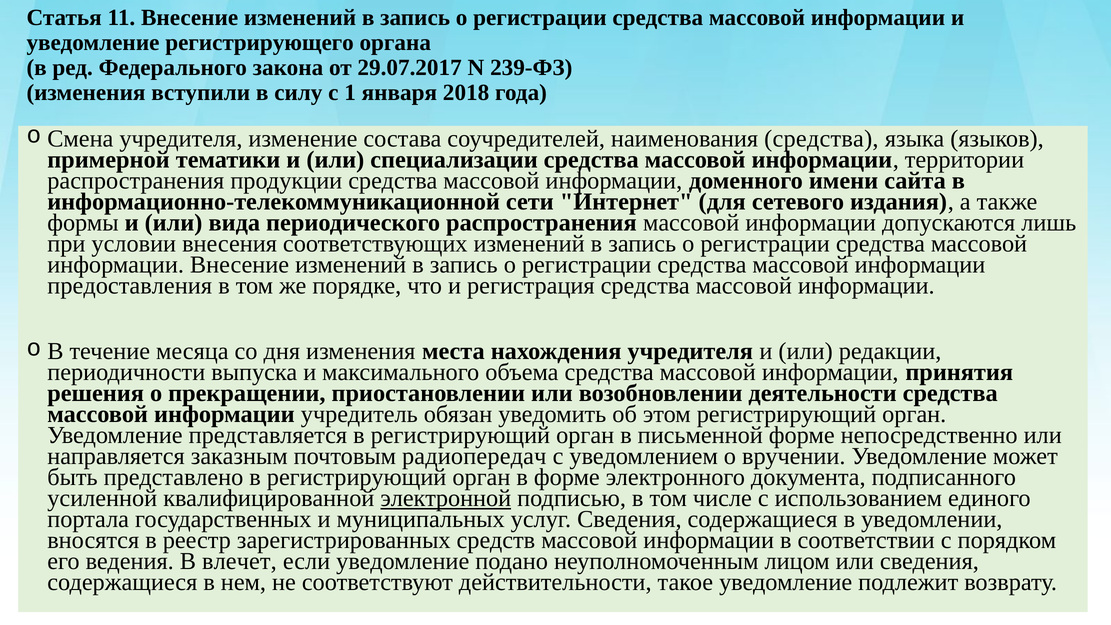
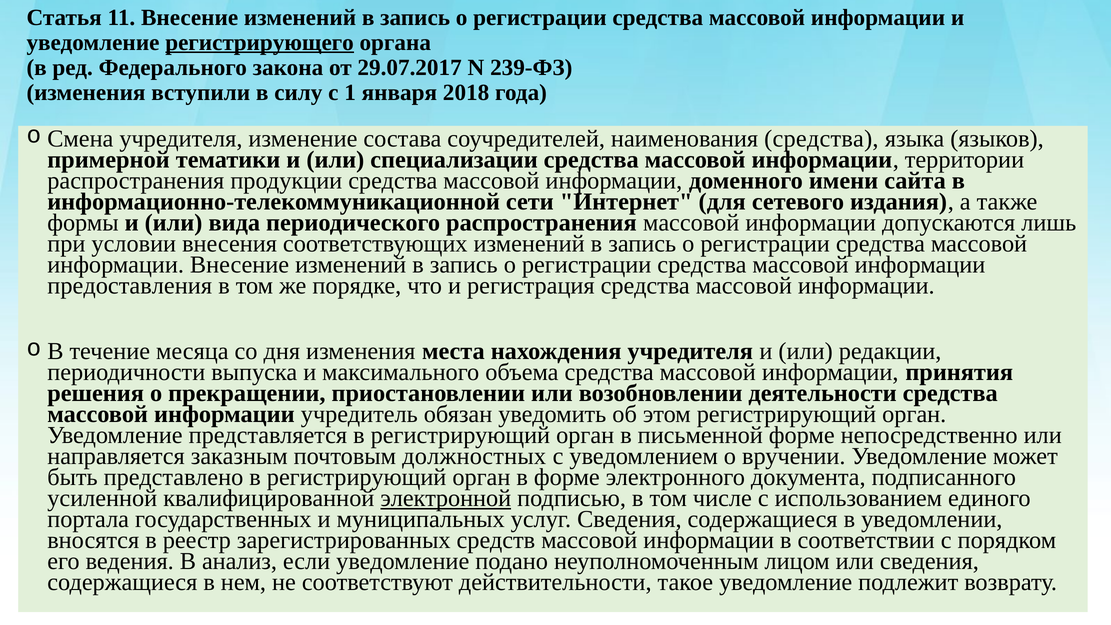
регистрирующего underline: none -> present (260, 42)
радиопередач: радиопередач -> должностных (474, 456)
влечет: влечет -> анализ (239, 561)
